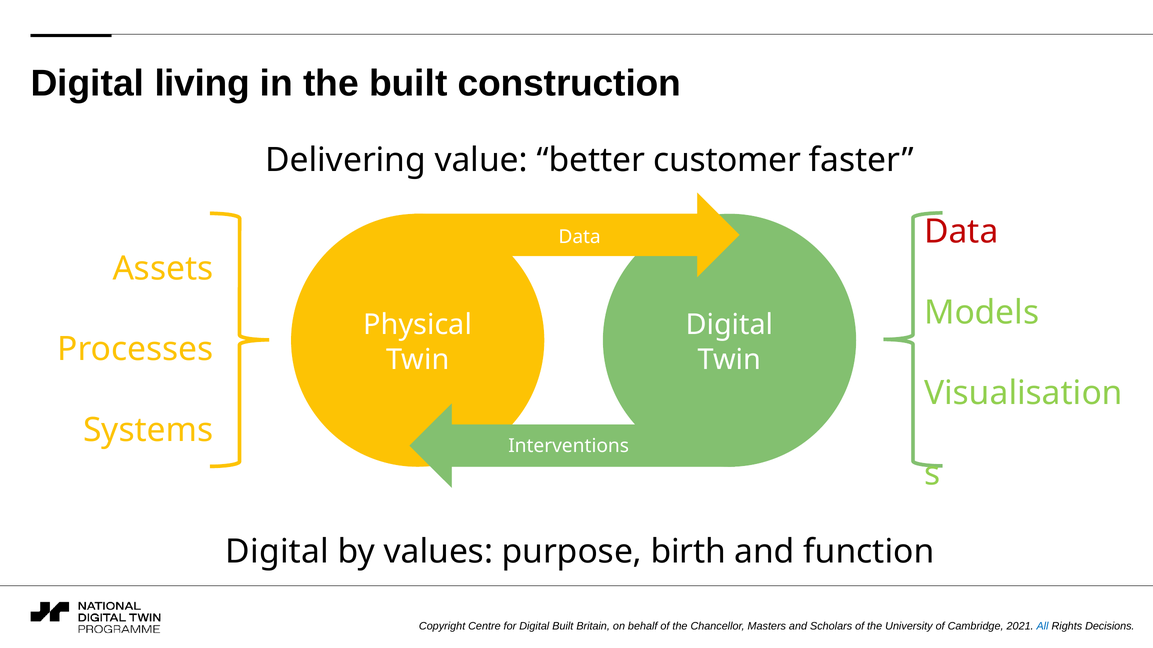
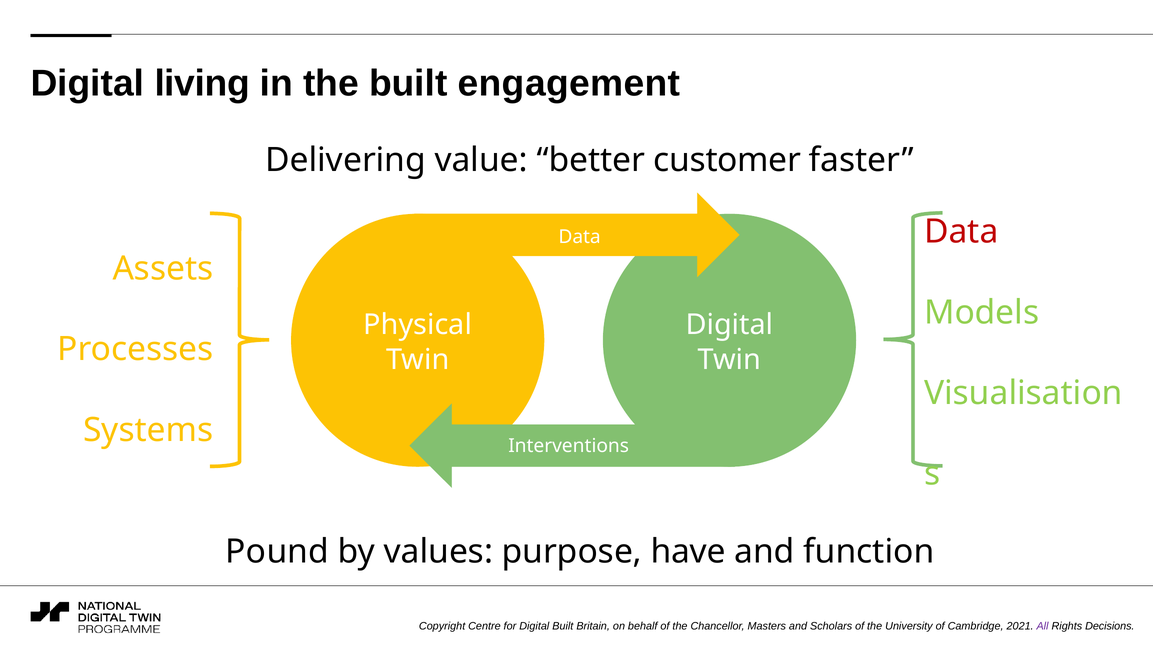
construction: construction -> engagement (569, 83)
Digital: Digital -> Pound (277, 552)
birth: birth -> have (688, 552)
All colour: blue -> purple (1043, 627)
